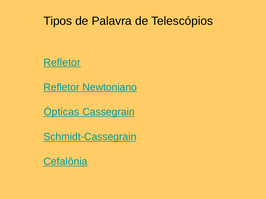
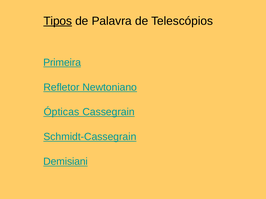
Tipos underline: none -> present (58, 21)
Refletor: Refletor -> Primeira (62, 63)
Cefalônia: Cefalônia -> Demisiani (66, 162)
